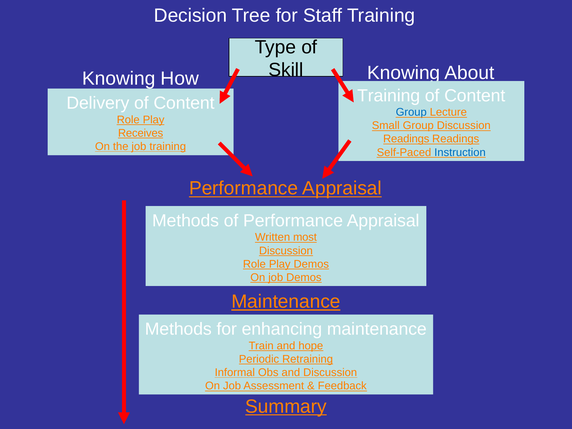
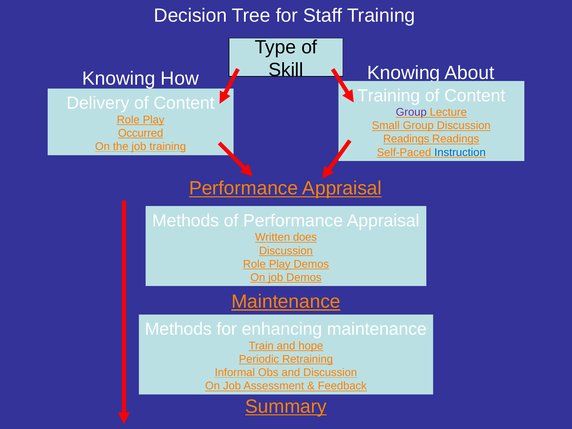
Group colour: blue -> purple (411, 112)
Receives: Receives -> Occurred (141, 133)
most: most -> does (305, 237)
